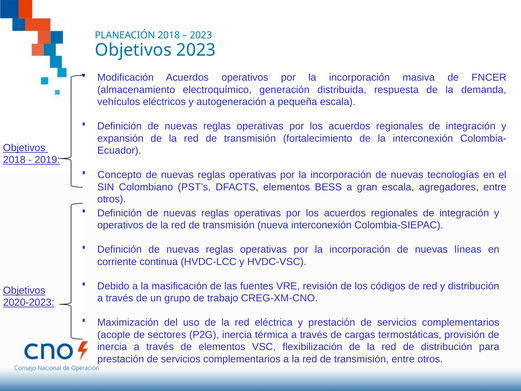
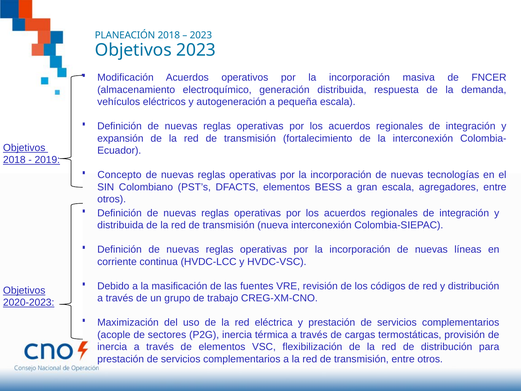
operativos: operativos -> distribuida (120, 225)
